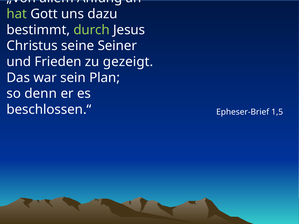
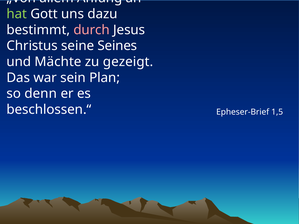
durch colour: light green -> pink (92, 30)
Seiner: Seiner -> Seines (117, 46)
Frieden: Frieden -> Mächte (58, 62)
